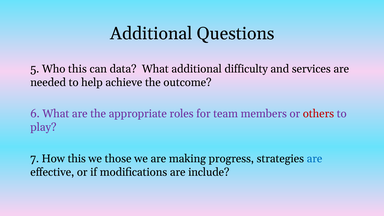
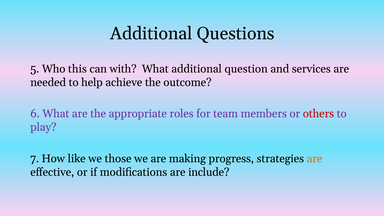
data: data -> with (123, 69)
difficulty: difficulty -> question (246, 69)
How this: this -> like (77, 159)
are colour: blue -> orange (315, 159)
